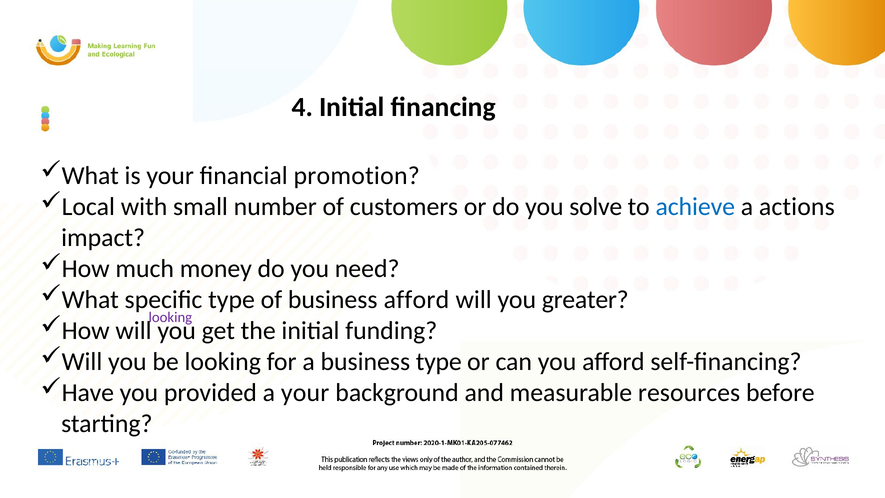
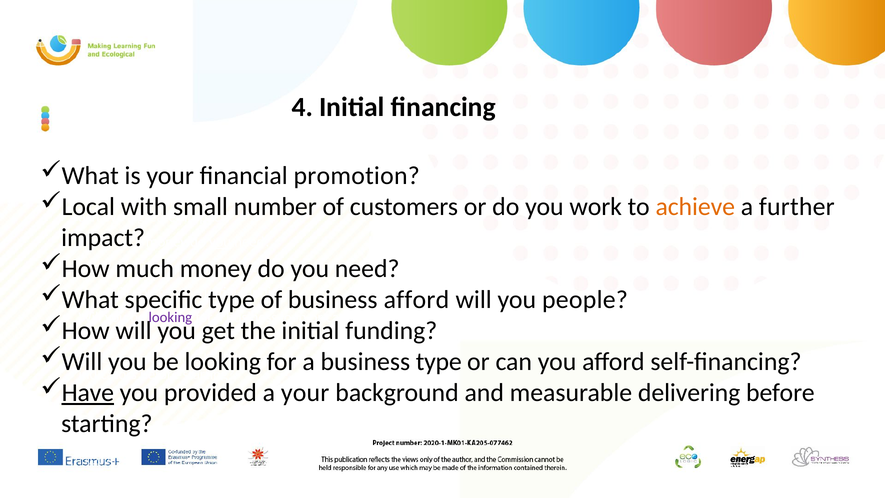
solve: solve -> work (596, 207)
achieve colour: blue -> orange (695, 207)
actions: actions -> further (797, 207)
you greater: greater -> people (585, 300)
Have underline: none -> present (88, 393)
resources: resources -> delivering (689, 393)
